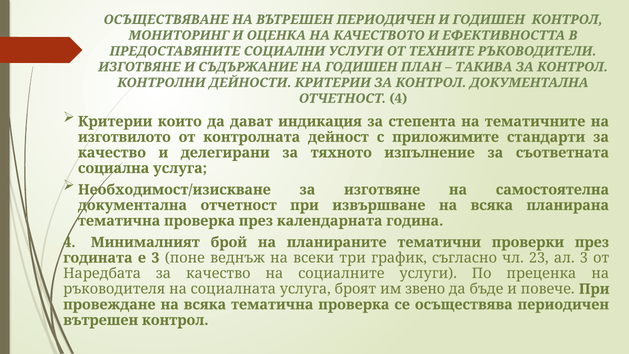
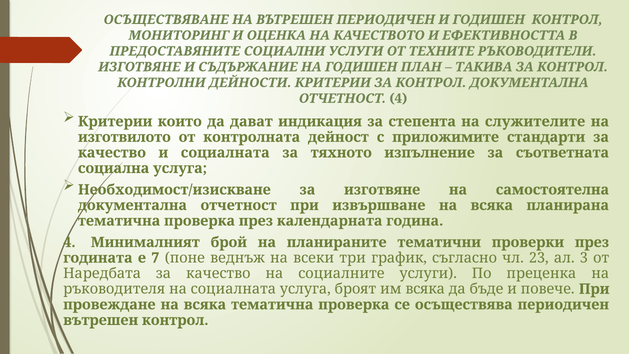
тематичните: тематичните -> служителите (535, 121)
и делегирани: делегирани -> социалната (225, 153)
е 3: 3 -> 7 (155, 258)
им звено: звено -> всяка (425, 289)
